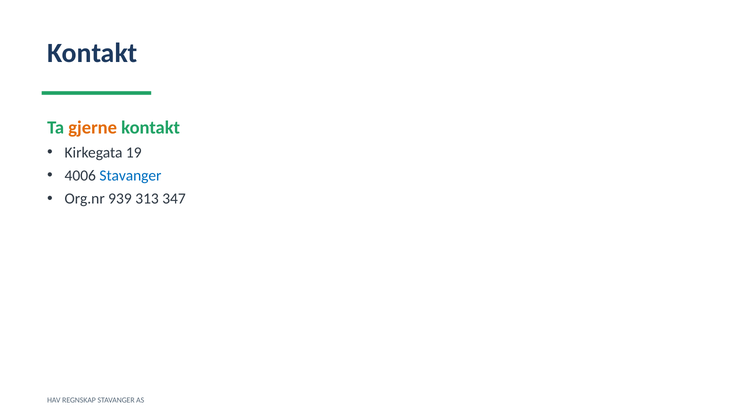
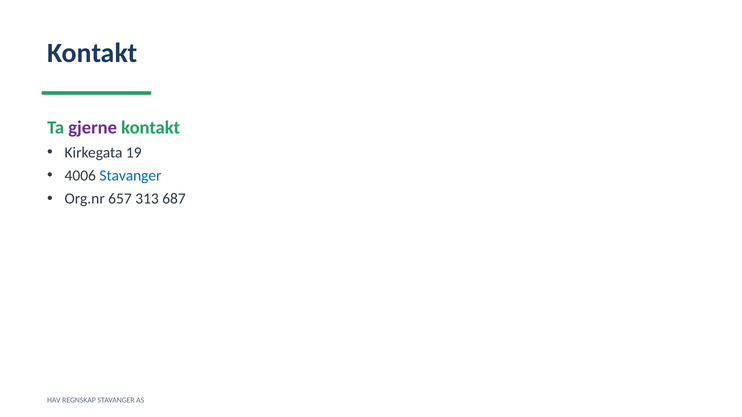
gjerne colour: orange -> purple (93, 128)
939: 939 -> 657 (120, 199)
347: 347 -> 687 (174, 199)
